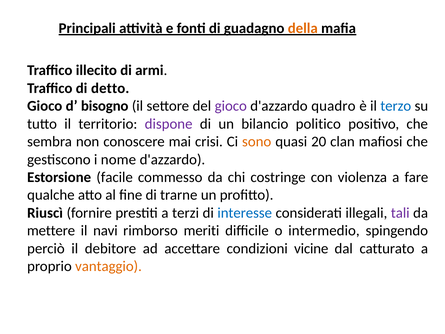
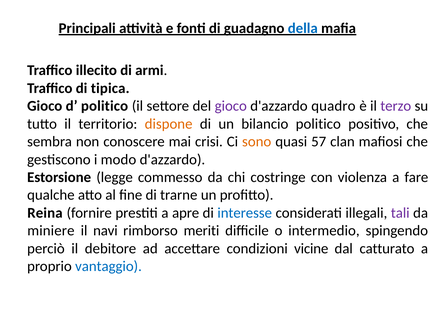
della colour: orange -> blue (303, 28)
detto: detto -> tipica (110, 88)
d bisogno: bisogno -> politico (105, 106)
terzo colour: blue -> purple (396, 106)
dispone colour: purple -> orange (169, 124)
20: 20 -> 57 (319, 142)
nome: nome -> modo (118, 159)
facile: facile -> legge (115, 177)
Riuscì: Riuscì -> Reina (45, 213)
terzi: terzi -> apre (186, 213)
mettere: mettere -> miniere (51, 231)
vantaggio colour: orange -> blue (108, 266)
